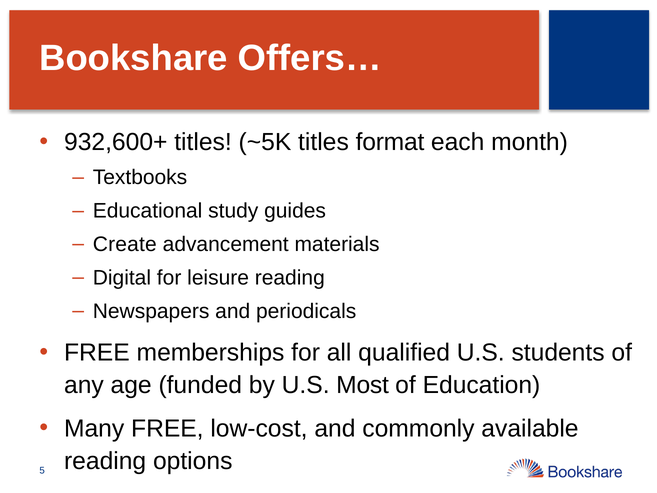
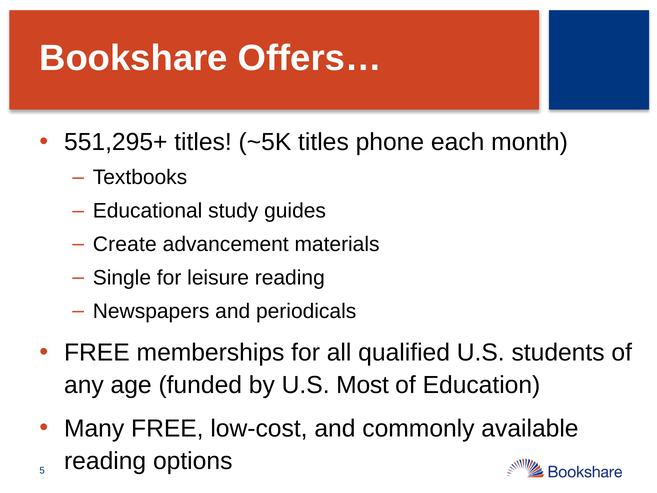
932,600+: 932,600+ -> 551,295+ (116, 142)
format: format -> phone (390, 142)
Digital: Digital -> Single (122, 278)
